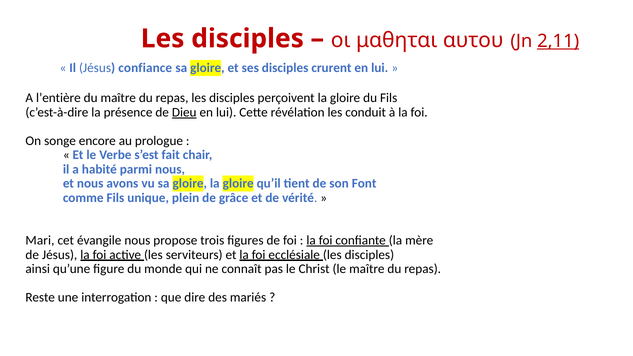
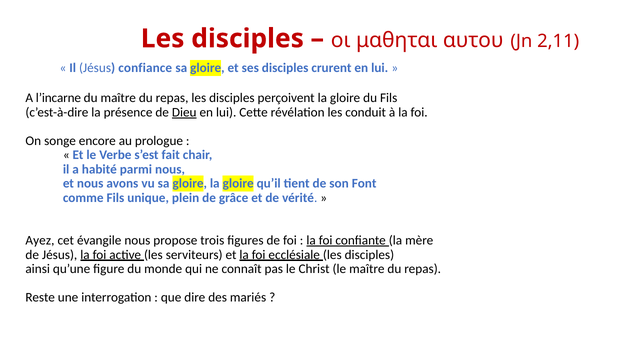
2,11 underline: present -> none (558, 41)
l’entière: l’entière -> l’incarne (58, 98)
Mari: Mari -> Ayez (40, 240)
